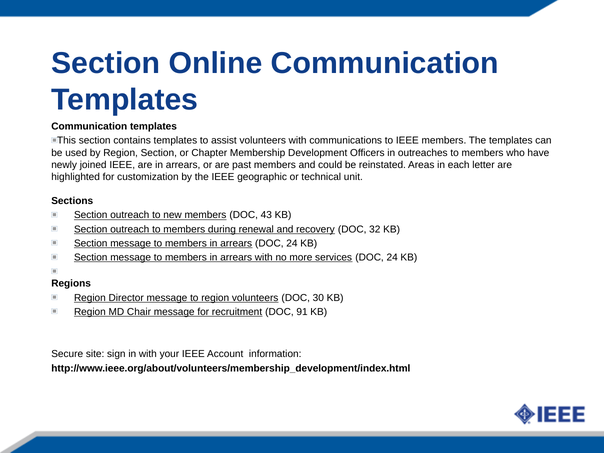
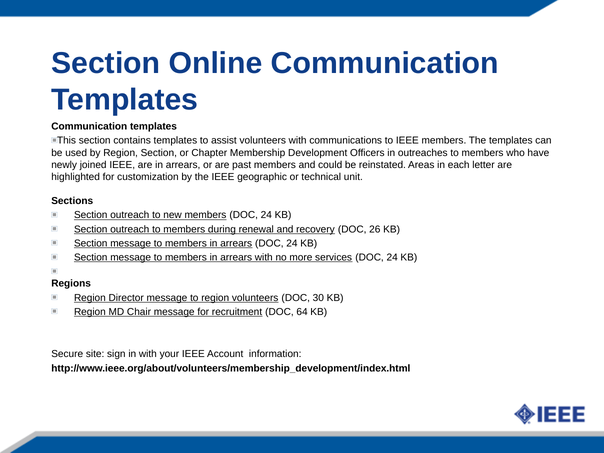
members DOC 43: 43 -> 24 (266, 215)
32: 32 -> 26 (375, 229)
91: 91 -> 64 (302, 312)
